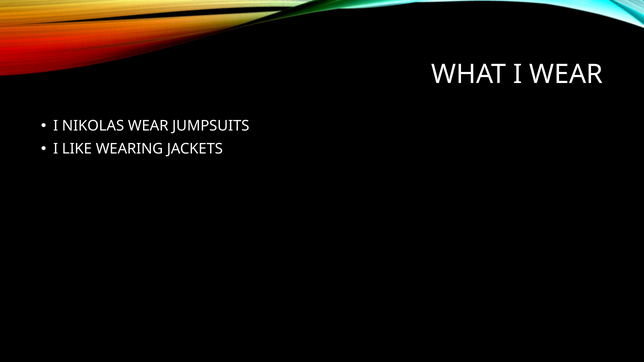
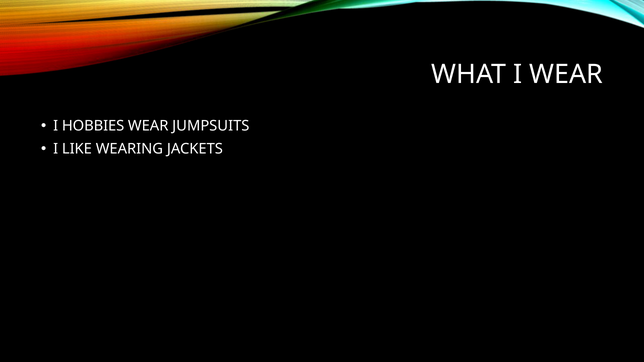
NIKOLAS: NIKOLAS -> HOBBIES (93, 126)
